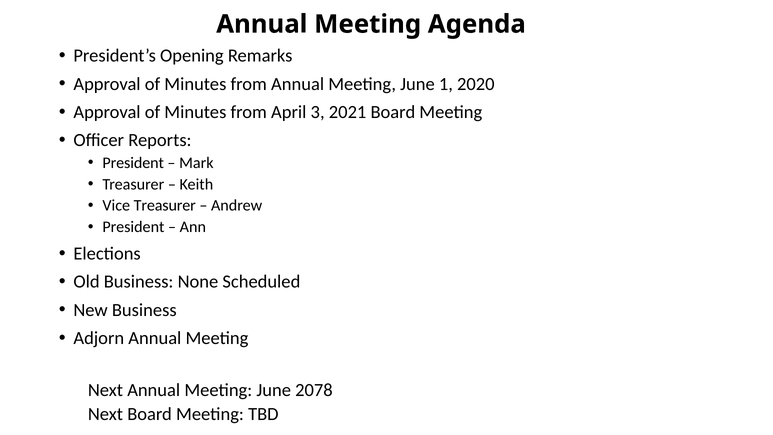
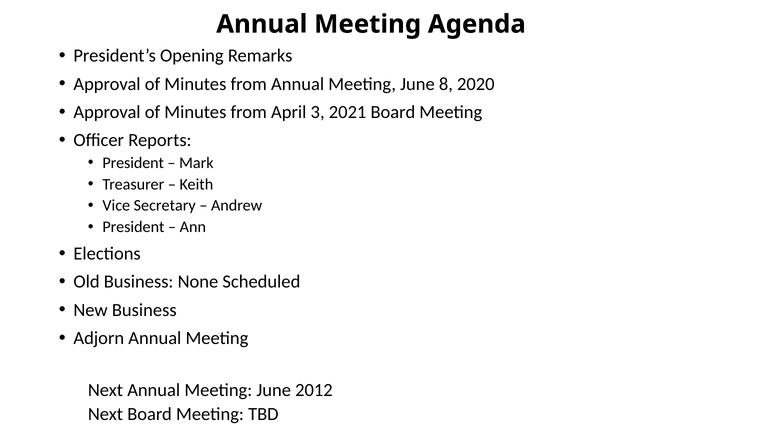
1: 1 -> 8 (446, 84)
Vice Treasurer: Treasurer -> Secretary (165, 206)
2078: 2078 -> 2012 (314, 390)
